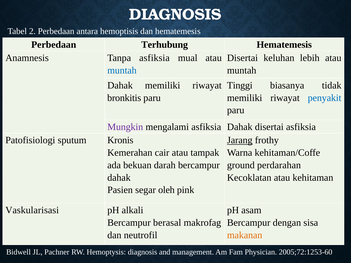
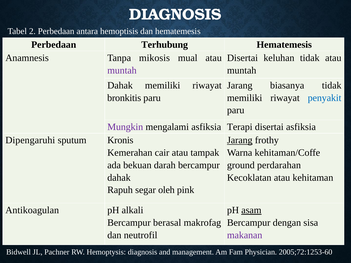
Tanpa asfiksia: asfiksia -> mikosis (154, 58)
keluhan lebih: lebih -> tidak (310, 58)
muntah colour: blue -> purple (122, 70)
Tinggi: Tinggi -> Jarang (240, 85)
asfiksia Dahak: Dahak -> Terapi (240, 127)
Patofisiologi: Patofisiologi -> Dipengaruhi (30, 140)
Pasien: Pasien -> Rapuh (120, 190)
Vaskularisasi: Vaskularisasi -> Antikoagulan (32, 210)
asam underline: none -> present (251, 210)
makanan colour: orange -> purple (245, 235)
